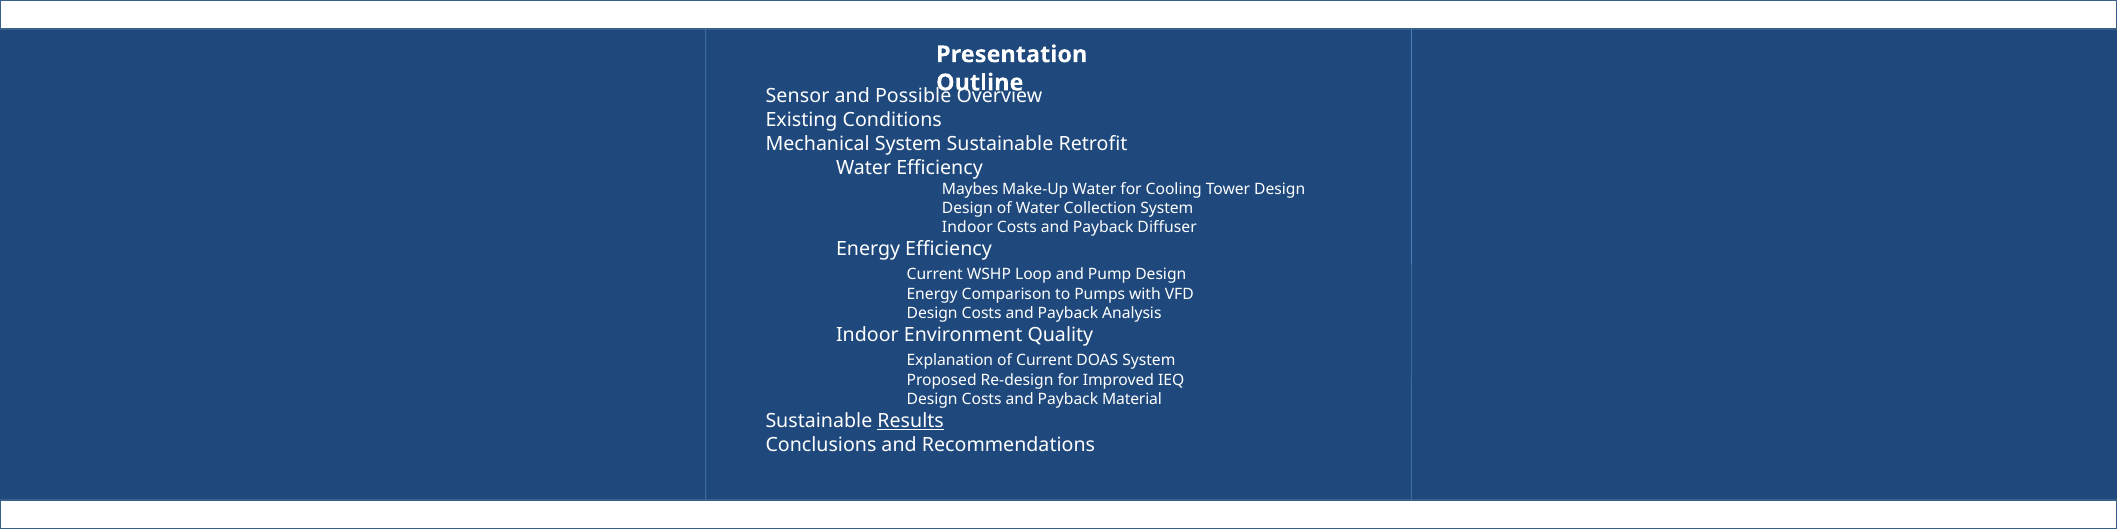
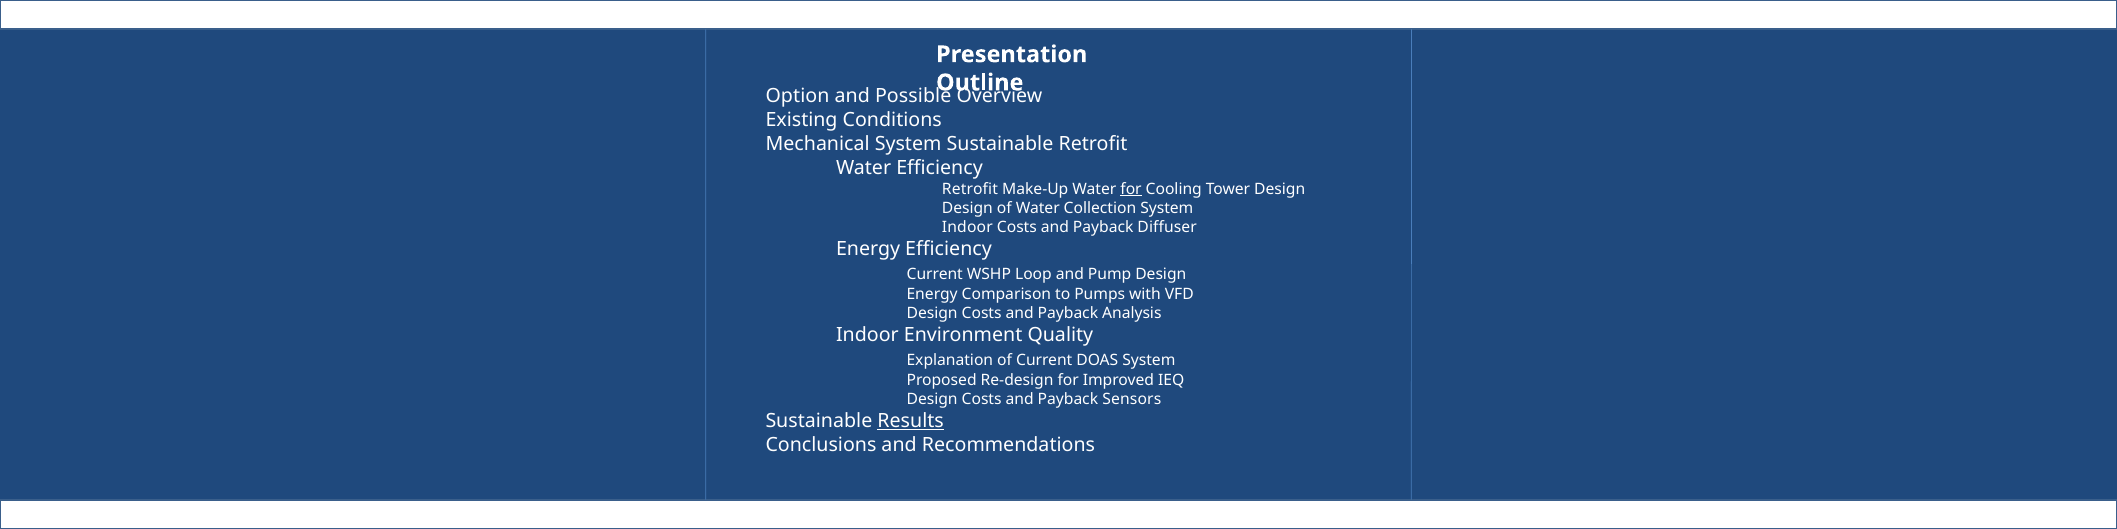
Sensor: Sensor -> Option (798, 97)
Maybes: Maybes -> Retrofit (970, 189)
for underline: none -> present (1131, 189)
Material: Material -> Sensors (1132, 400)
